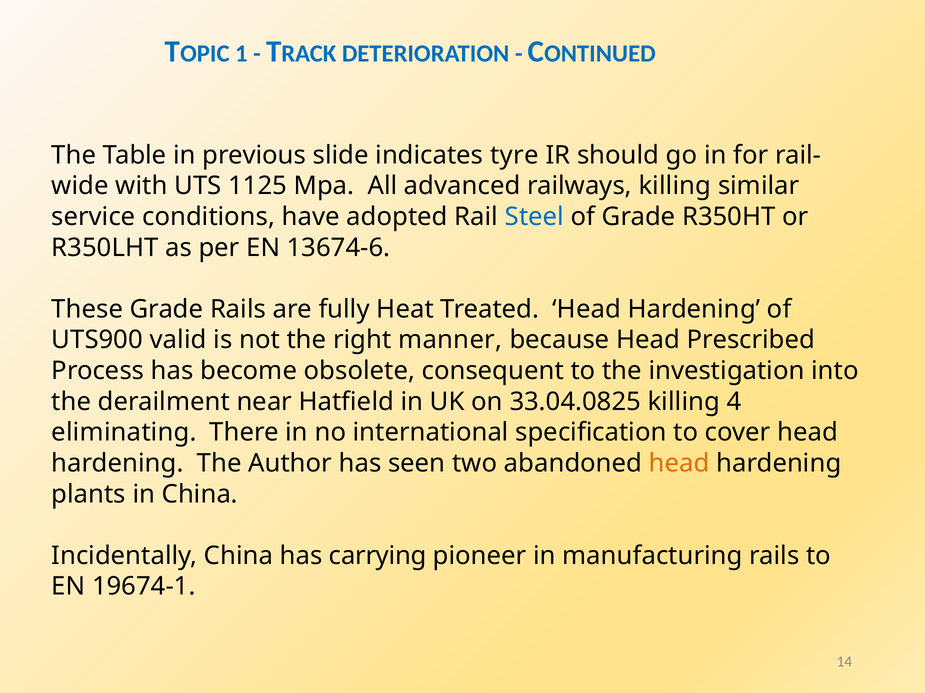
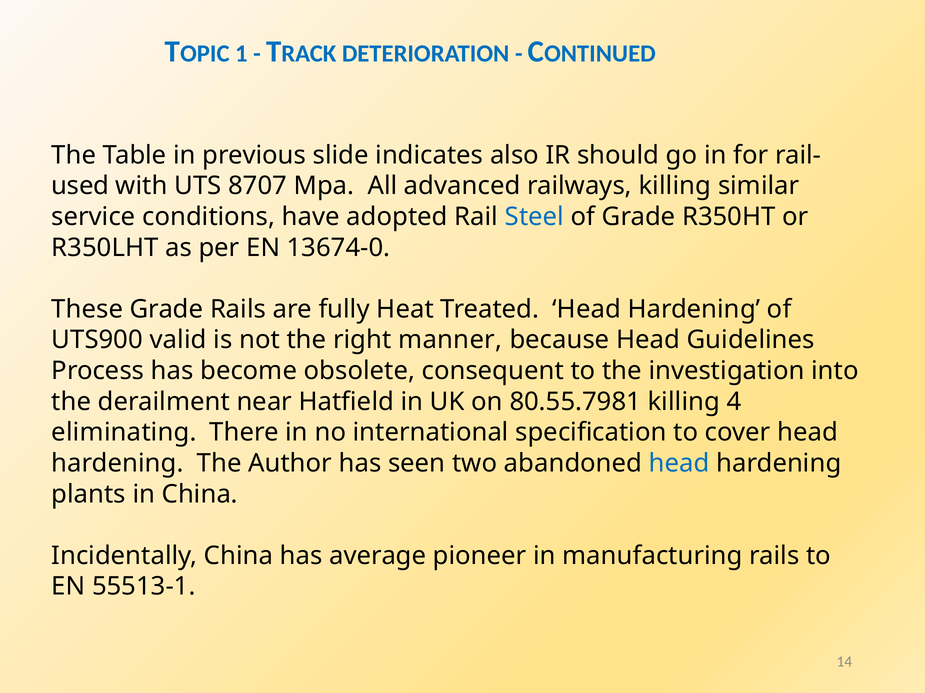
tyre: tyre -> also (515, 155)
wide: wide -> used (80, 186)
1125: 1125 -> 8707 (258, 186)
13674-6: 13674-6 -> 13674-0 (338, 248)
Prescribed: Prescribed -> Guidelines (751, 340)
33.04.0825: 33.04.0825 -> 80.55.7981 (575, 402)
head colour: orange -> blue (679, 464)
carrying: carrying -> average (378, 556)
19674-1: 19674-1 -> 55513-1 (144, 587)
